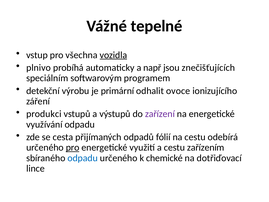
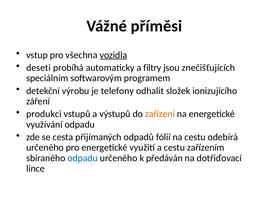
tepelné: tepelné -> příměsi (156, 26)
plnivo: plnivo -> deseti (39, 68)
např: např -> filtry (152, 68)
primární: primární -> telefony (117, 91)
ovoce: ovoce -> složek (178, 91)
zařízení colour: purple -> orange (160, 114)
pro underline: present -> none (73, 147)
chemické: chemické -> předáván (164, 158)
